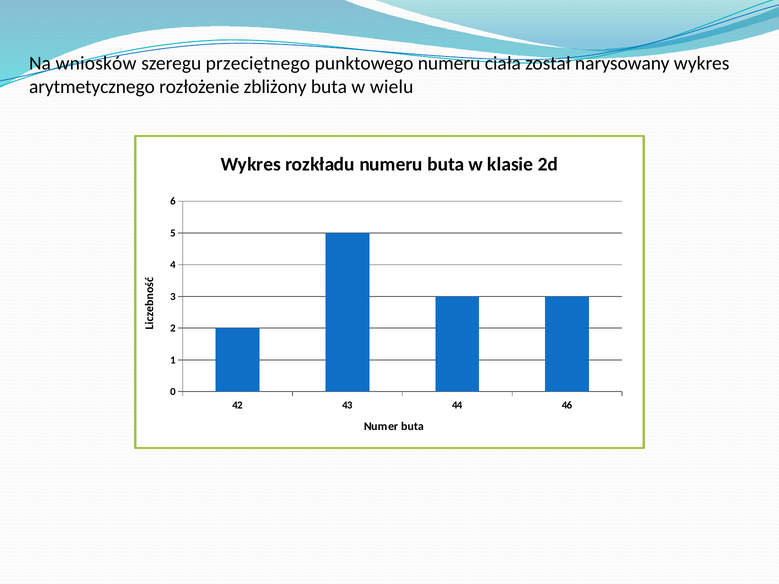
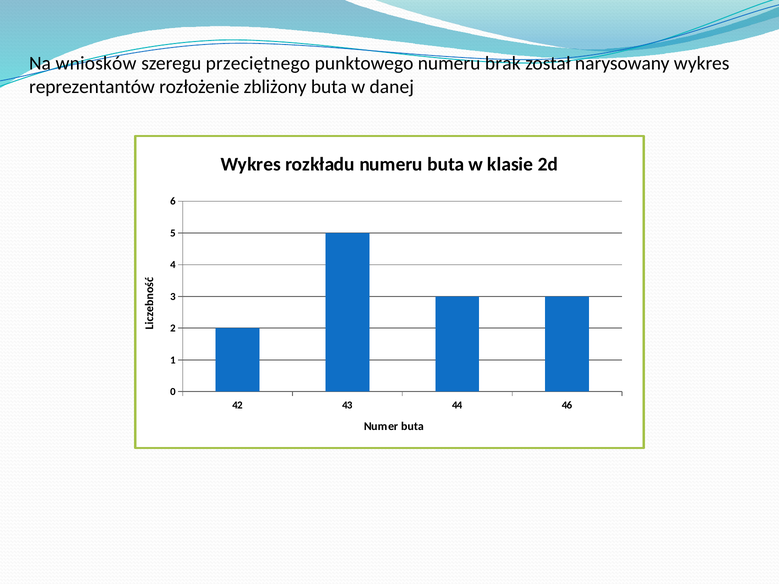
ciała: ciała -> brak (503, 64)
arytmetycznego: arytmetycznego -> reprezentantów (92, 87)
wielu: wielu -> danej (392, 87)
